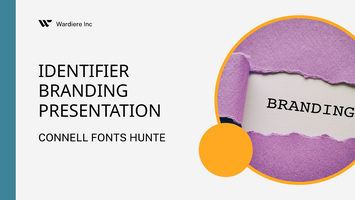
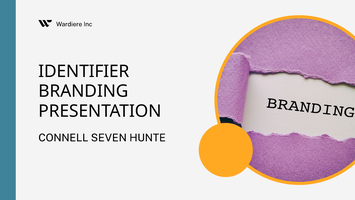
FONTS: FONTS -> SEVEN (109, 138)
